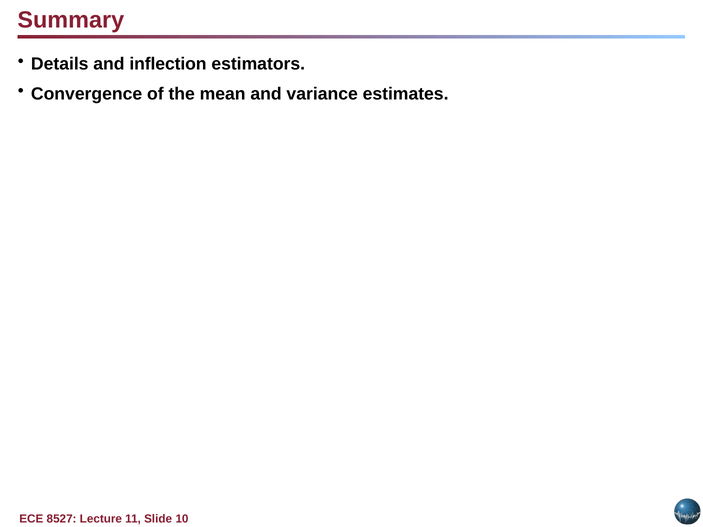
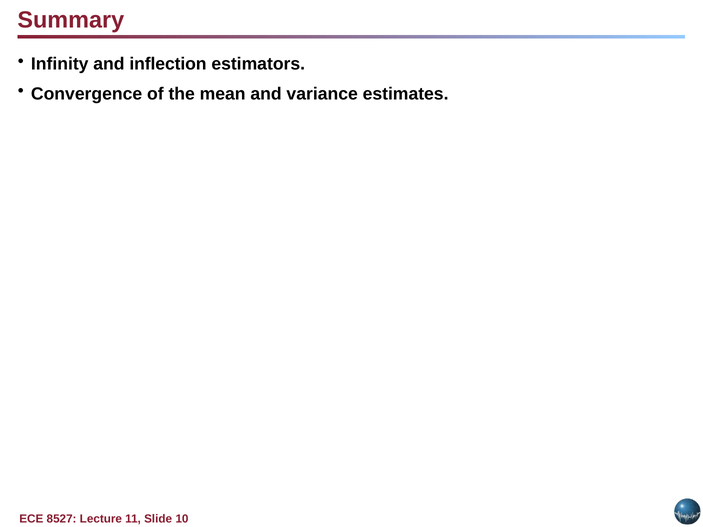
Details: Details -> Infinity (60, 64)
